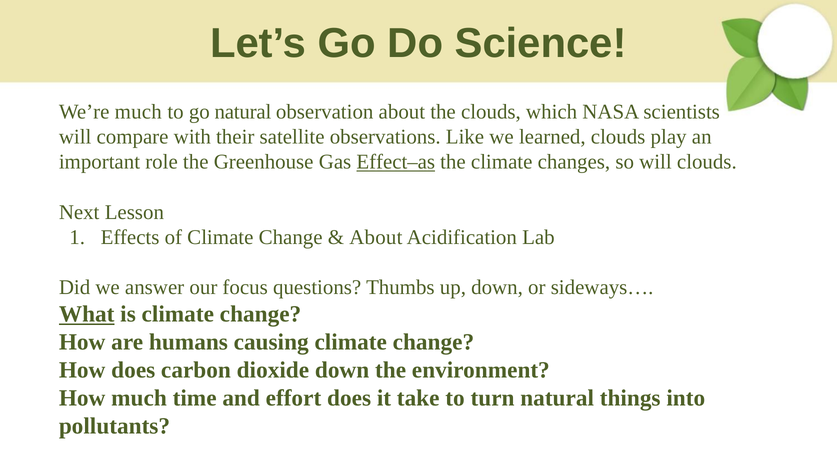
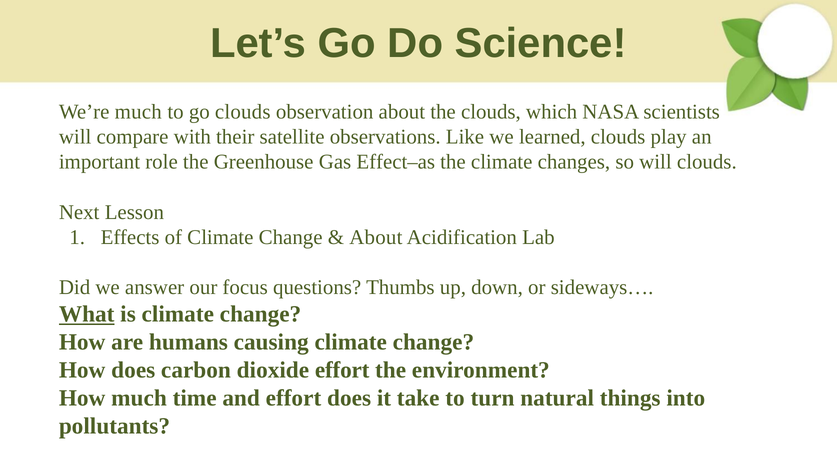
go natural: natural -> clouds (243, 112)
Effect–as underline: present -> none (396, 162)
dioxide down: down -> effort (342, 370)
